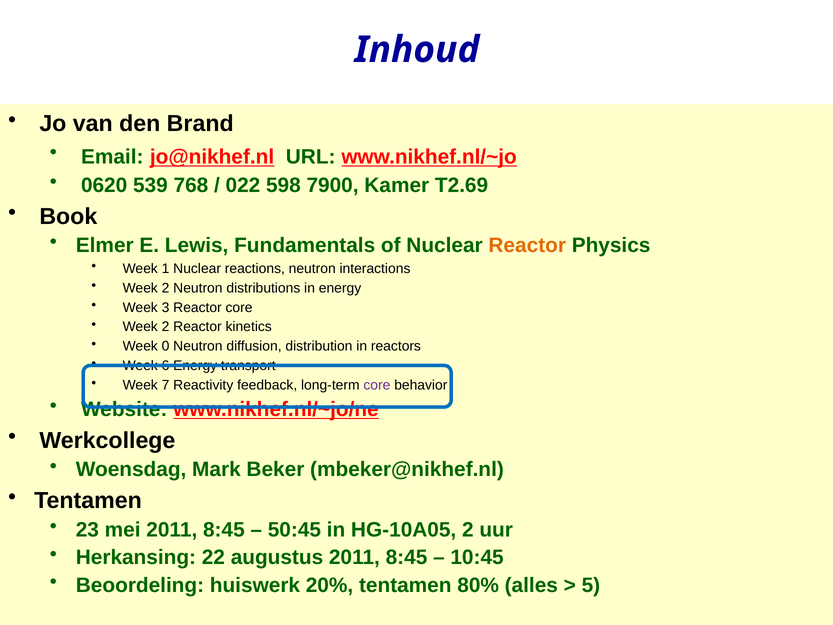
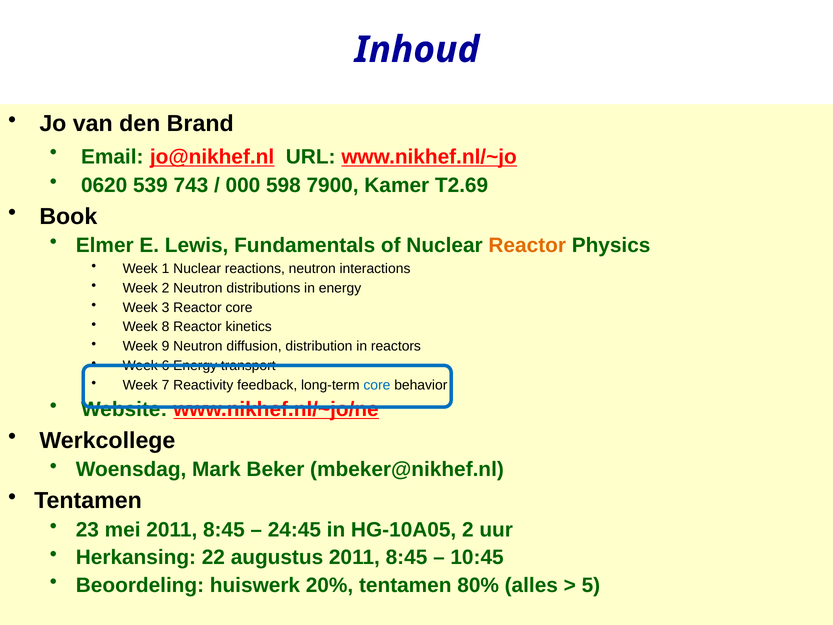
768: 768 -> 743 (191, 185)
022: 022 -> 000 (243, 185)
2: 2 -> 8 (166, 327)
0: 0 -> 9 (166, 346)
core colour: purple -> blue (377, 385)
50:45: 50:45 -> 24:45 (294, 530)
